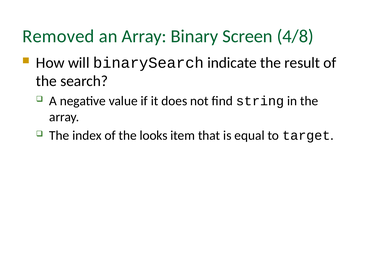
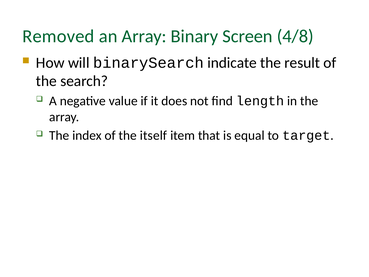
string: string -> length (260, 101)
looks: looks -> itself (153, 135)
